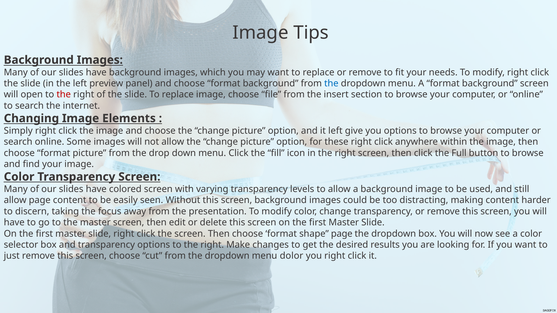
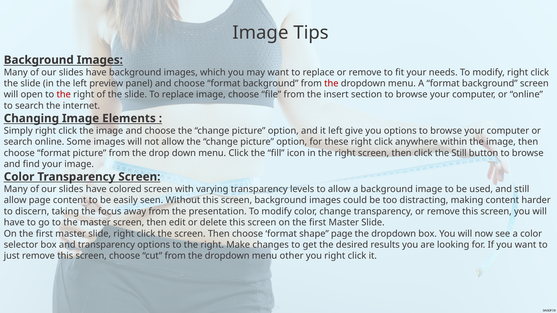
the colour: blue -> red (331, 84)
the Full: Full -> Still (459, 153)
dolor: dolor -> other (292, 256)
